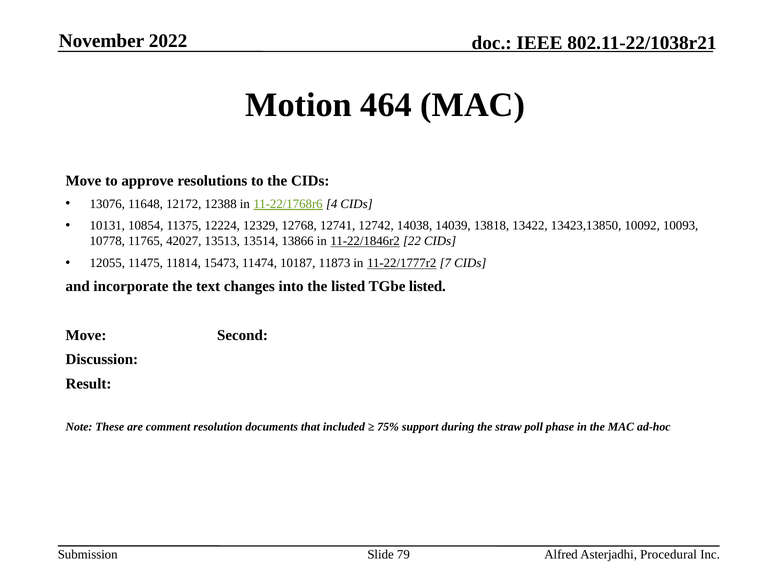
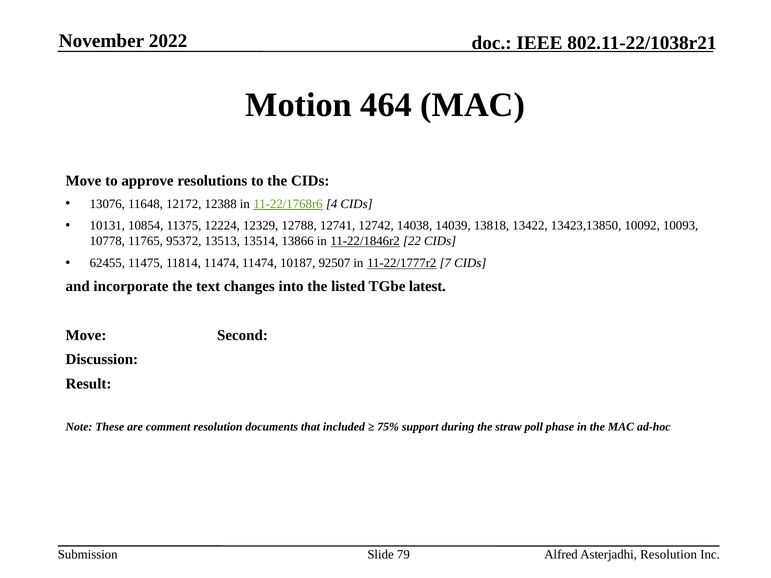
12768: 12768 -> 12788 (299, 226)
42027: 42027 -> 95372 (184, 241)
12055: 12055 -> 62455 (107, 263)
11814 15473: 15473 -> 11474 (222, 263)
11873: 11873 -> 92507 (334, 263)
TGbe listed: listed -> latest (427, 286)
Asterjadhi Procedural: Procedural -> Resolution (669, 555)
